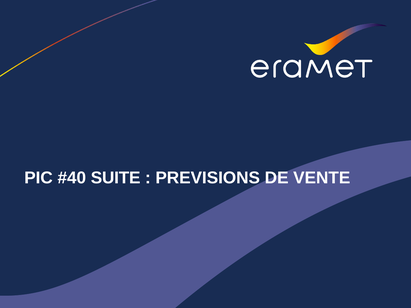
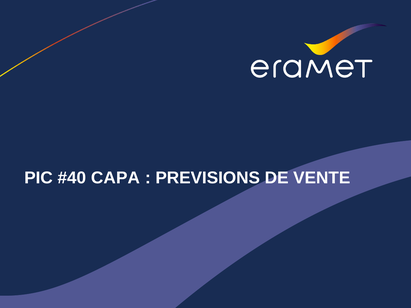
SUITE: SUITE -> CAPA (115, 178)
